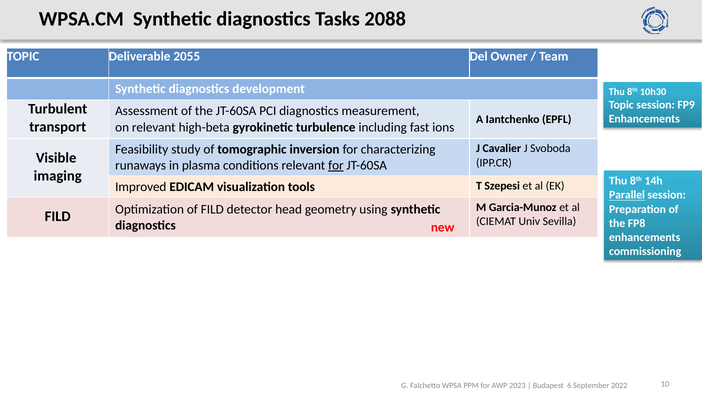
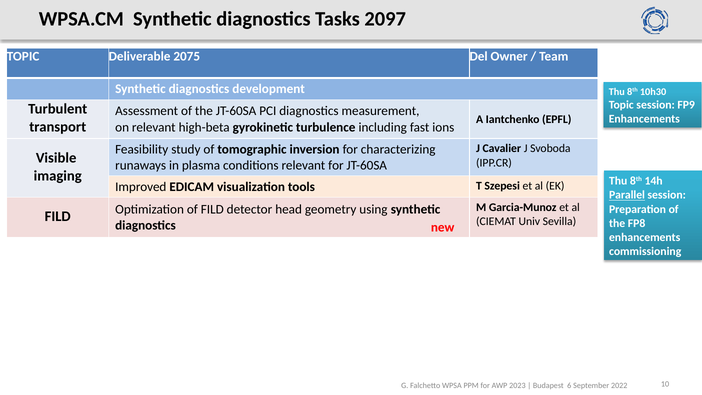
2088: 2088 -> 2097 (385, 19)
2055: 2055 -> 2075 (187, 56)
for underline: present -> none (336, 165)
